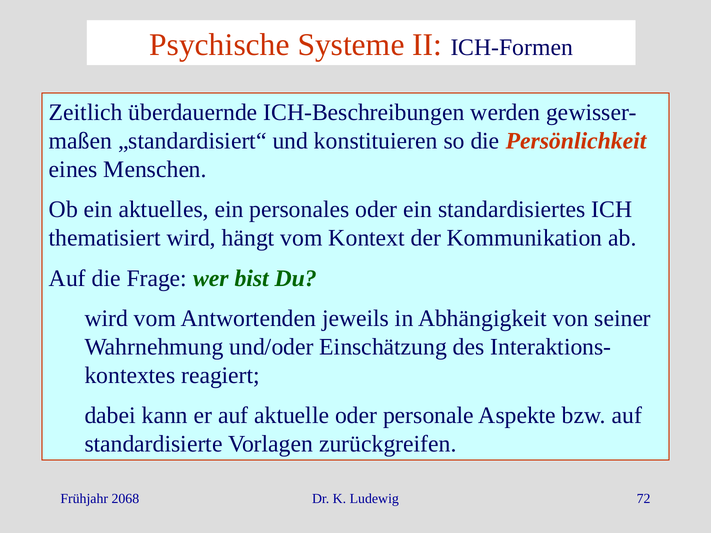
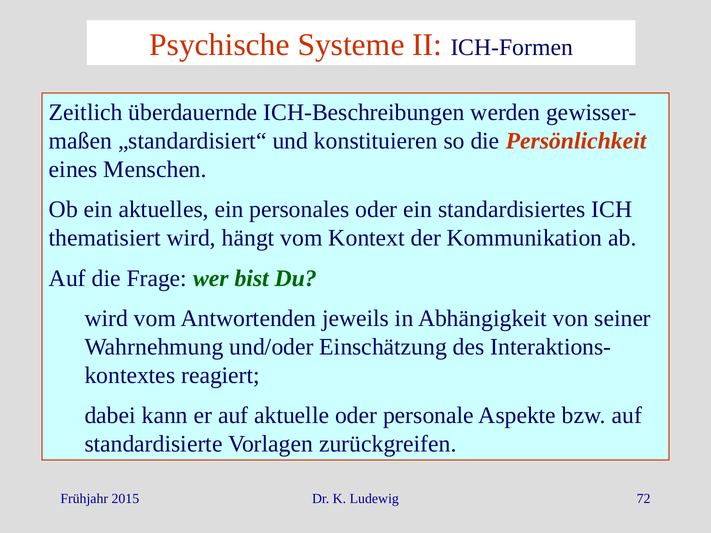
2068: 2068 -> 2015 (125, 499)
